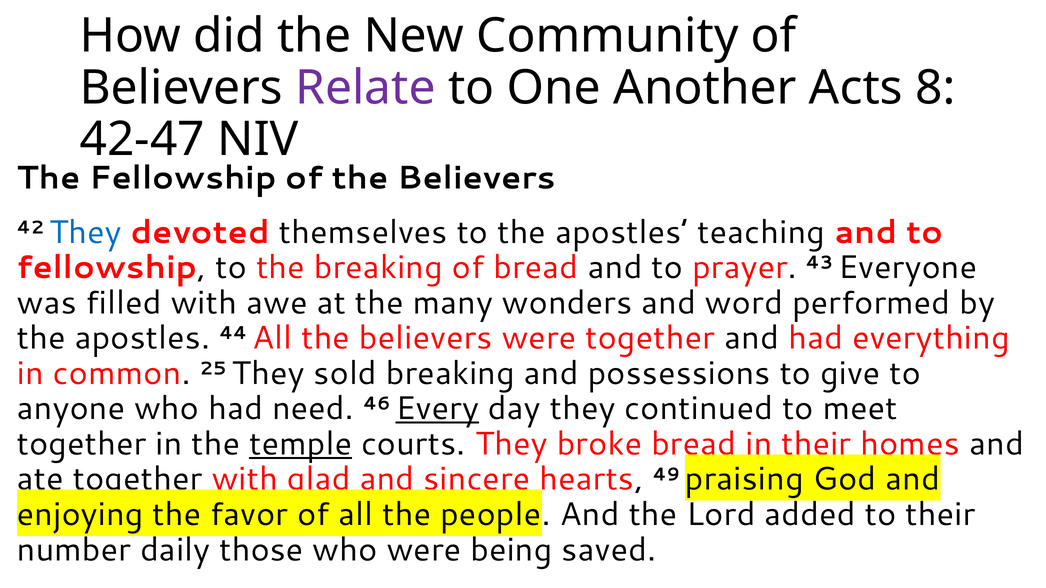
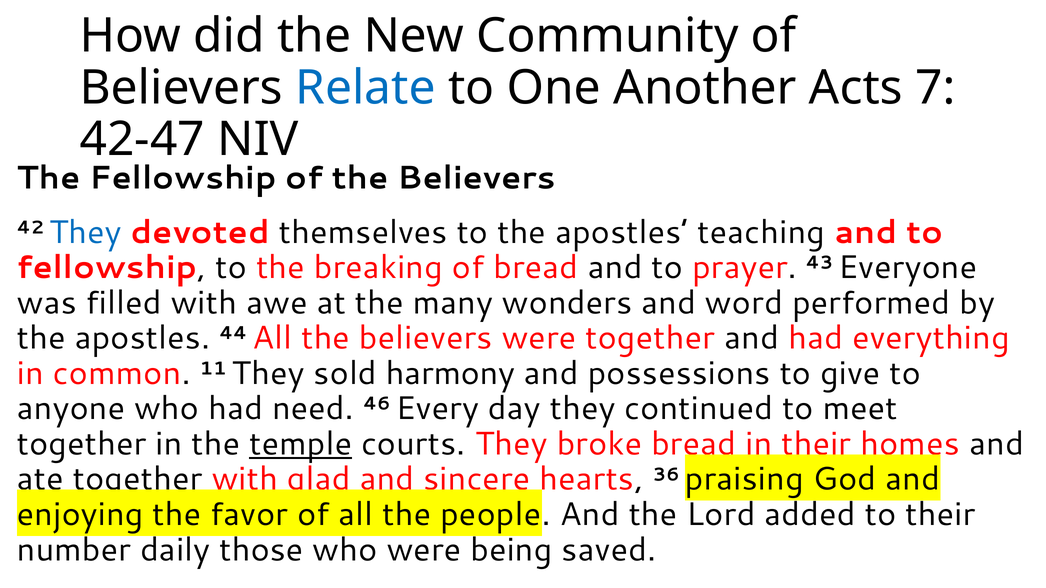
Relate colour: purple -> blue (365, 88)
8: 8 -> 7 (935, 88)
25: 25 -> 11 (213, 369)
sold breaking: breaking -> harmony (451, 374)
Every underline: present -> none (437, 409)
49: 49 -> 36 (666, 475)
